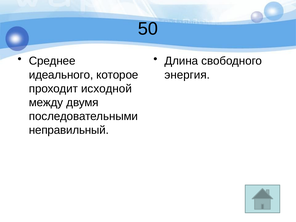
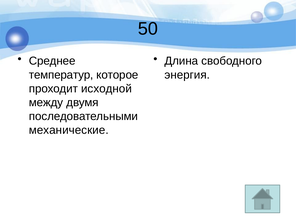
идеального: идеального -> температур (61, 75)
неправильный: неправильный -> механические (69, 130)
